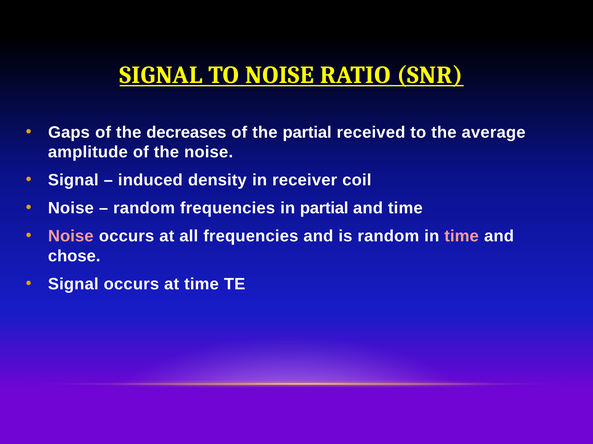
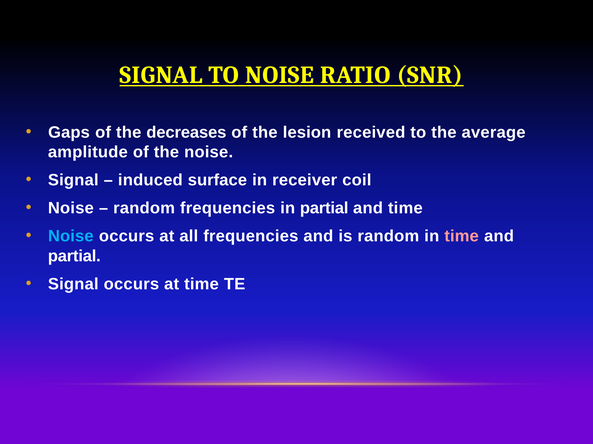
the partial: partial -> lesion (307, 133)
density: density -> surface (217, 180)
Noise colour: pink -> light blue (71, 237)
chose: chose -> partial (74, 256)
